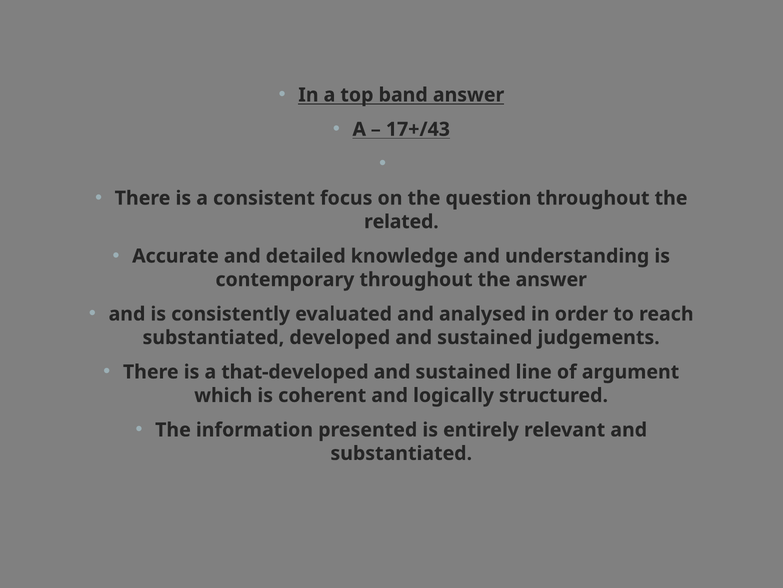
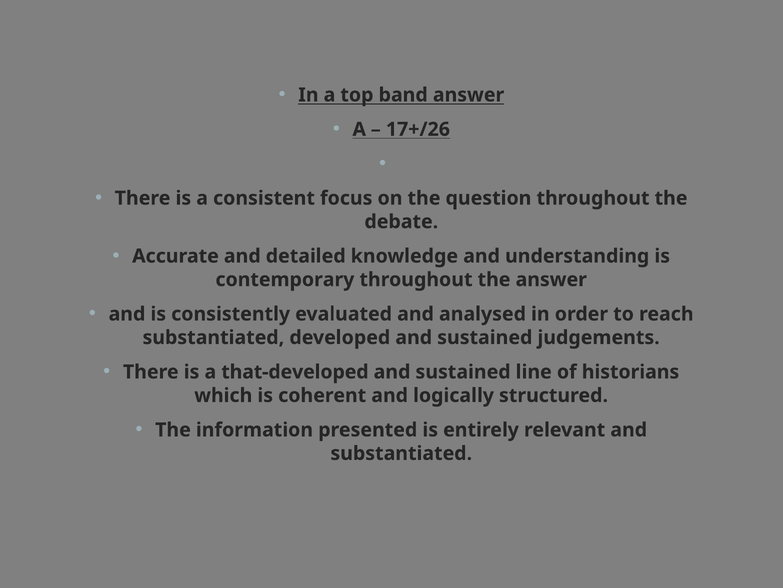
17+/43: 17+/43 -> 17+/26 (418, 129)
related: related -> debate (401, 221)
argument: argument -> historians (631, 372)
